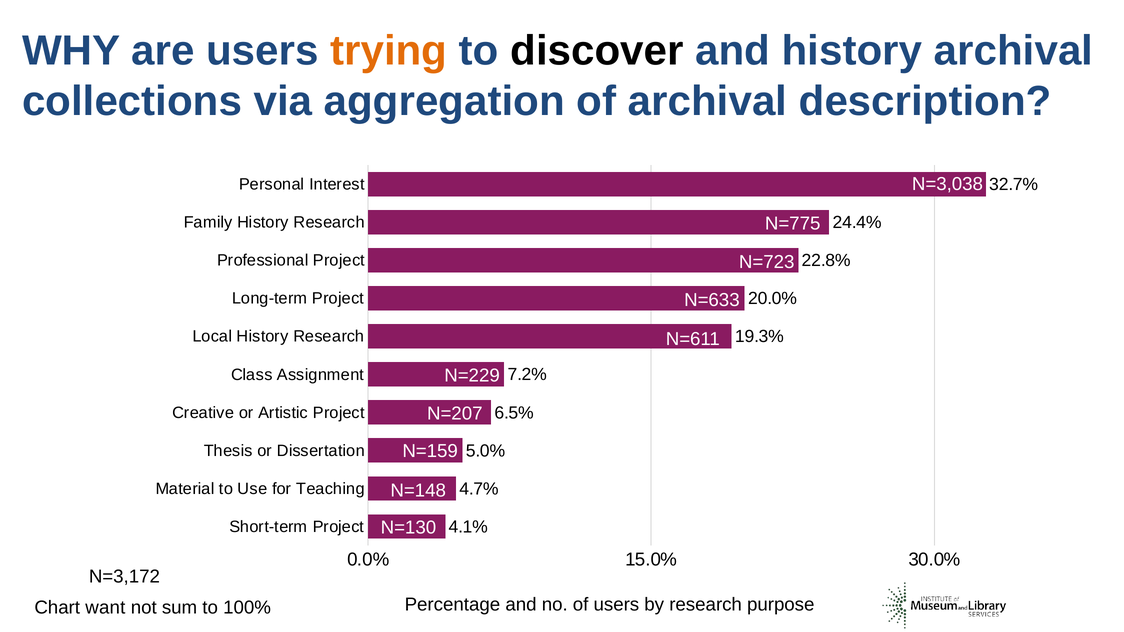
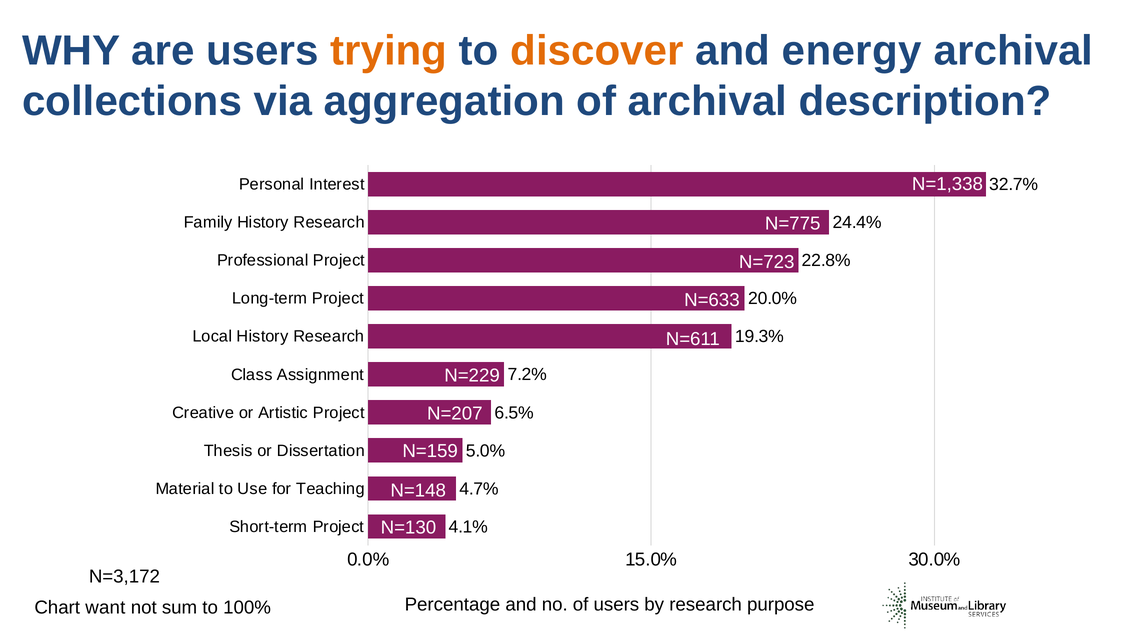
discover colour: black -> orange (597, 51)
and history: history -> energy (852, 51)
N=3,038: N=3,038 -> N=1,338 (947, 184)
